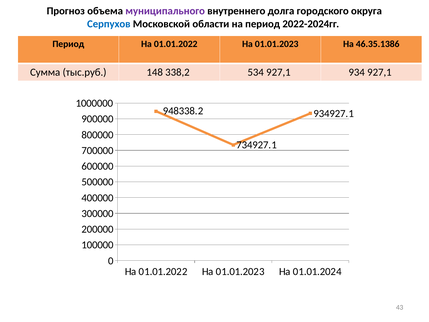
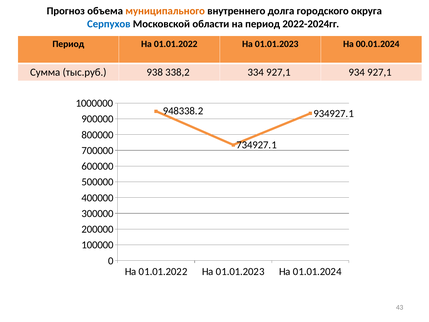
муниципального colour: purple -> orange (165, 11)
46.35.1386: 46.35.1386 -> 00.01.2024 (378, 44)
148: 148 -> 938 (155, 72)
534: 534 -> 334 (256, 72)
